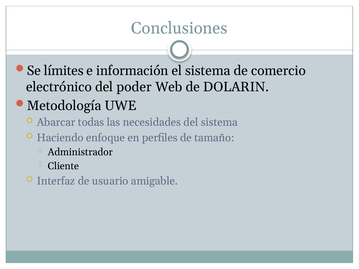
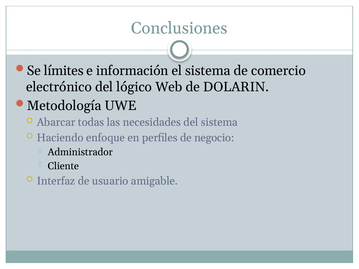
poder: poder -> lógico (134, 87)
tamaño: tamaño -> negocio (214, 138)
